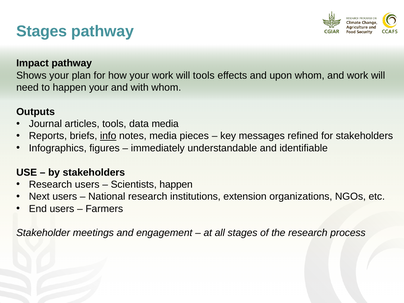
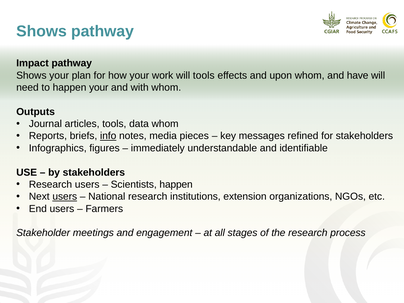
Stages: Stages -> Shows (42, 31)
and work: work -> have (358, 75)
data media: media -> whom (165, 124)
users underline: none -> present (65, 197)
